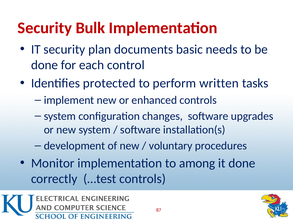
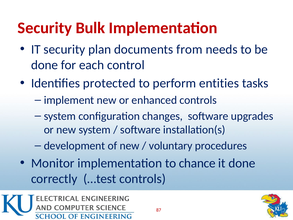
basic: basic -> from (189, 49)
written: written -> entities (219, 83)
among: among -> chance (197, 163)
